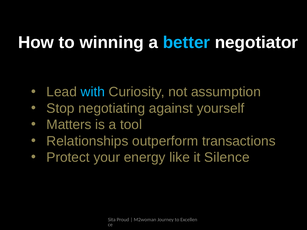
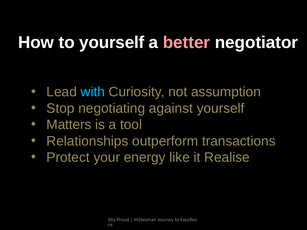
to winning: winning -> yourself (112, 43)
better colour: light blue -> pink (186, 43)
Silence: Silence -> Realise (227, 158)
